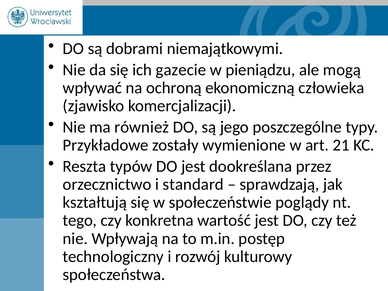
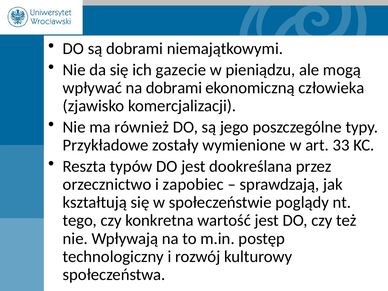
na ochroną: ochroną -> dobrami (174, 88)
21: 21 -> 33 (341, 145)
standard: standard -> zapobiec (193, 184)
